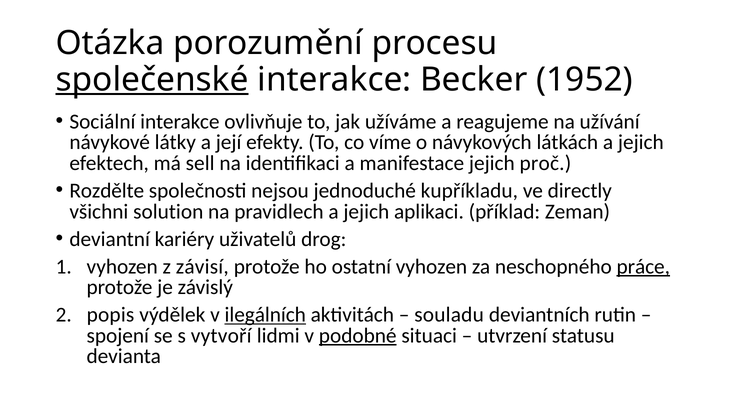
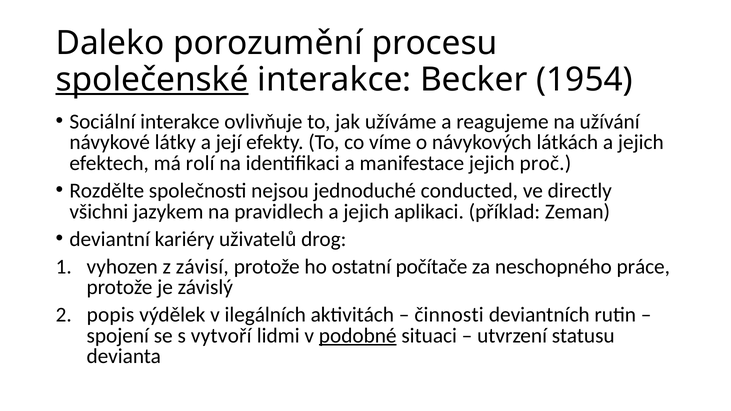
Otázka: Otázka -> Daleko (110, 43)
1952: 1952 -> 1954 (585, 79)
sell: sell -> rolí (200, 163)
kupříkladu: kupříkladu -> conducted (469, 191)
solution: solution -> jazykem (168, 212)
ostatní vyhozen: vyhozen -> počítače (432, 267)
práce underline: present -> none (643, 267)
ilegálních underline: present -> none (265, 315)
souladu: souladu -> činnosti (449, 315)
